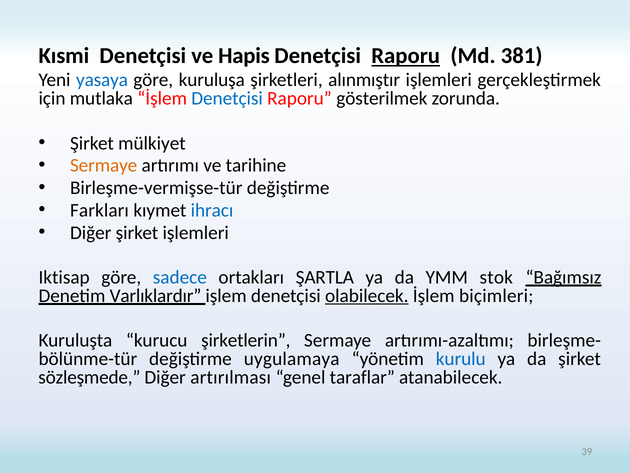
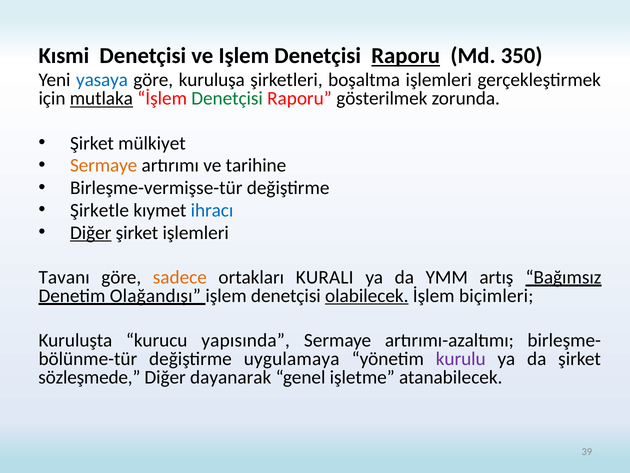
ve Hapis: Hapis -> Işlem (244, 56)
381: 381 -> 350 (522, 56)
alınmıştır: alınmıştır -> boşaltma (364, 80)
mutlaka underline: none -> present (101, 98)
Denetçisi colour: blue -> green (227, 98)
Farkları: Farkları -> Şirketle (99, 210)
Diğer underline: none -> present (91, 232)
Iktisap: Iktisap -> Tavanı (64, 277)
sadece colour: blue -> orange (180, 277)
ŞARTLA: ŞARTLA -> KURALI (325, 277)
stok: stok -> artış (496, 277)
Varlıklardır: Varlıklardır -> Olağandışı (155, 296)
şirketlerin: şirketlerin -> yapısında (246, 340)
kurulu colour: blue -> purple (461, 359)
artırılması: artırılması -> dayanarak (231, 377)
taraflar: taraflar -> işletme (362, 377)
